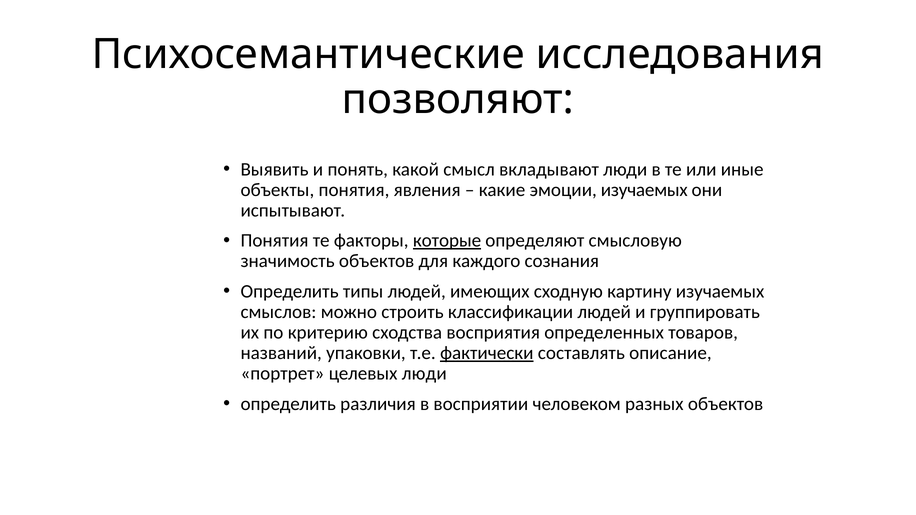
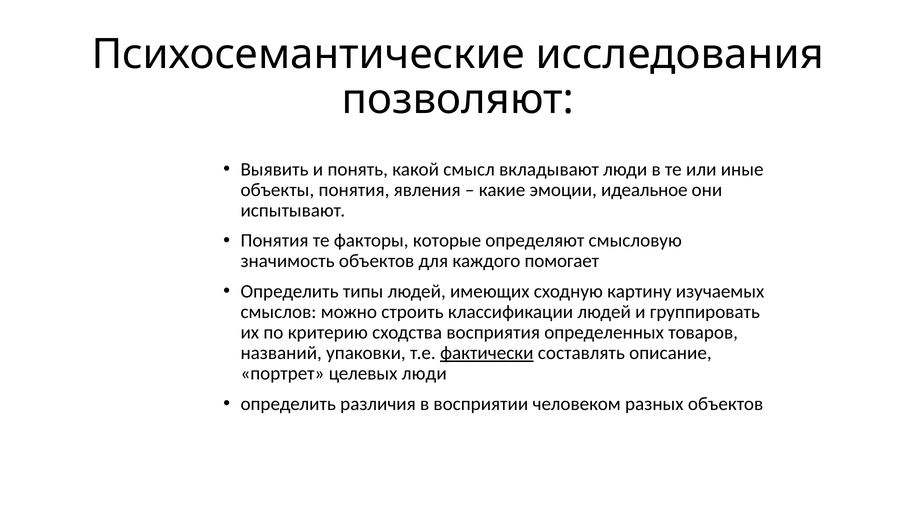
эмоции изучаемых: изучаемых -> идеальное (644, 190)
которые underline: present -> none (447, 241)
сознания: сознания -> помогает (562, 261)
